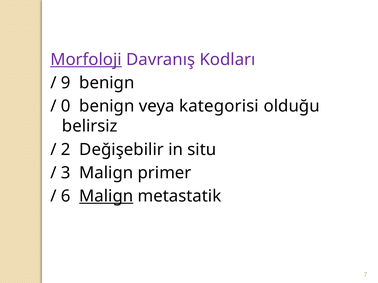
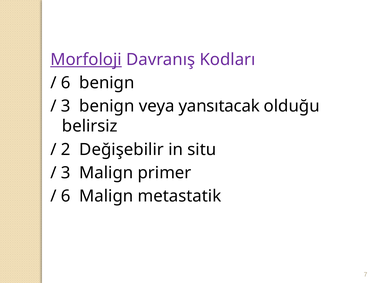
9: 9 -> 6 (66, 83)
0: 0 -> 3 (66, 106)
kategorisi: kategorisi -> yansıtacak (219, 106)
Malign underline: present -> none (106, 196)
